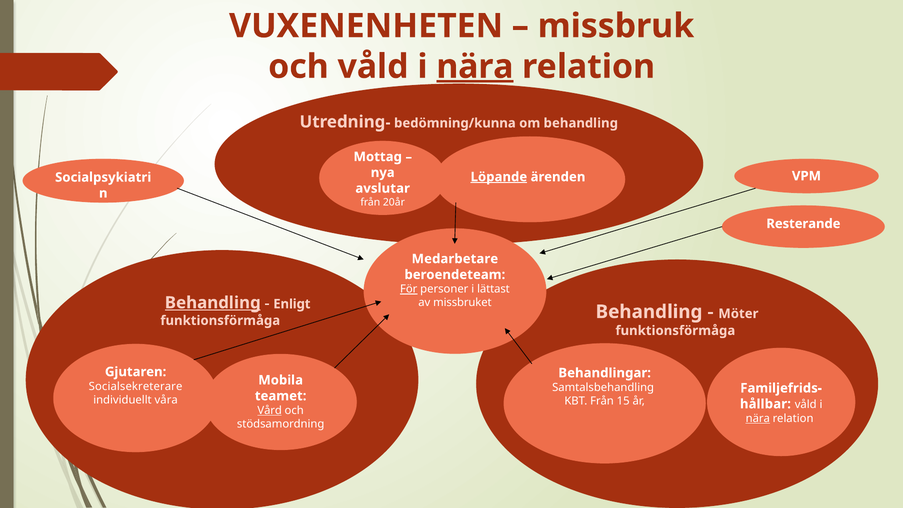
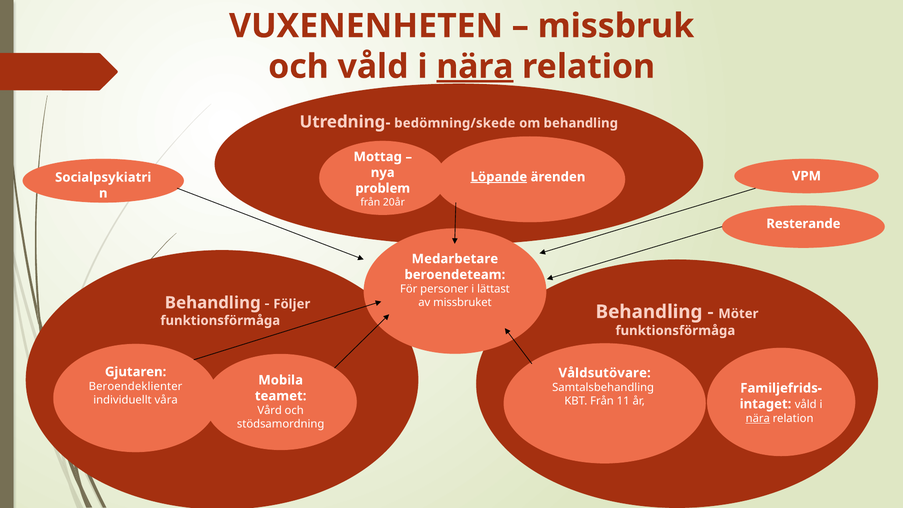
bedömning/kunna: bedömning/kunna -> bedömning/skede (455, 123)
avslutar: avslutar -> problem (383, 188)
För underline: present -> none (409, 289)
Behandling underline: present -> none (213, 303)
Enligt: Enligt -> Följer (292, 304)
Behandlingar: Behandlingar -> Våldsutövare (605, 373)
Socialsekreterare: Socialsekreterare -> Beroendeklienter (136, 386)
15: 15 -> 11 (623, 401)
hållbar: hållbar -> intaget (766, 404)
Vård underline: present -> none (270, 410)
